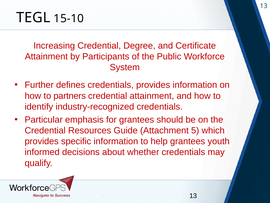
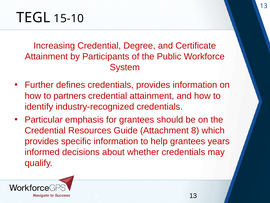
5: 5 -> 8 (195, 130)
youth: youth -> years (219, 141)
